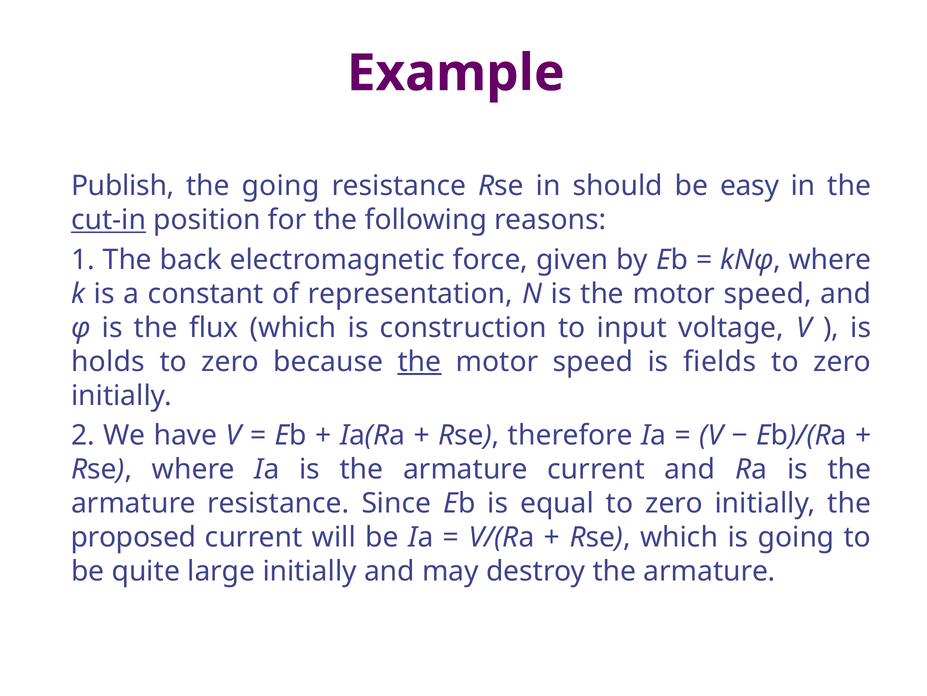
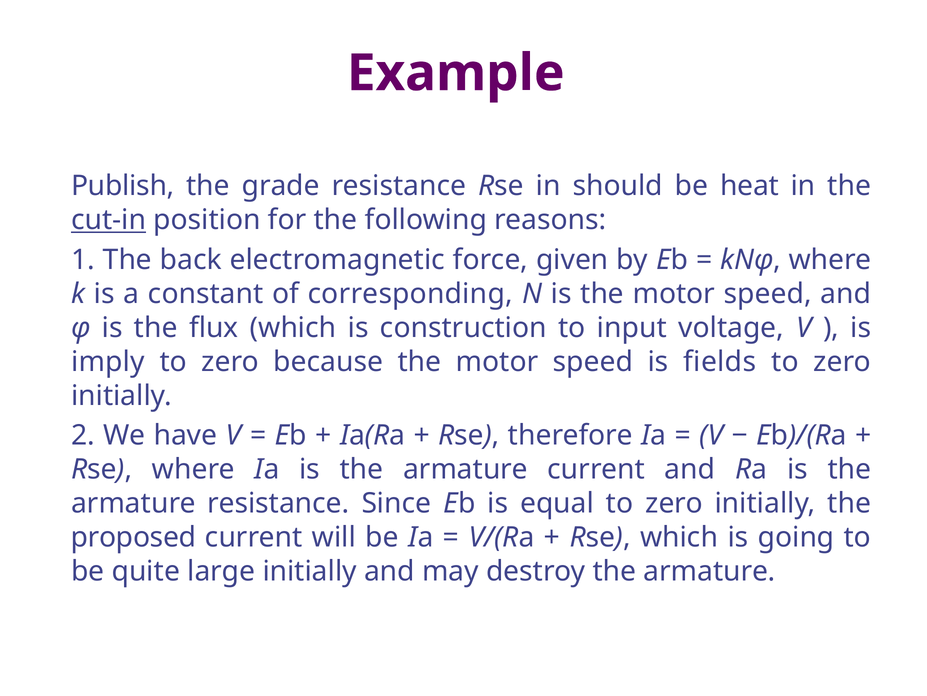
the going: going -> grade (281, 186)
easy: easy -> heat (750, 186)
representation: representation -> corresponding (410, 293)
holds: holds -> imply (108, 361)
the underline: present -> none (419, 361)
